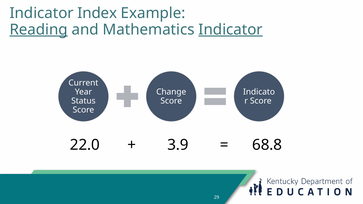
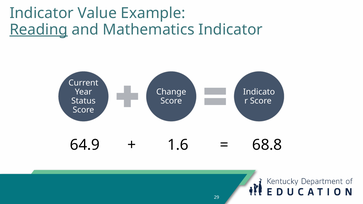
Index: Index -> Value (97, 13)
Indicator underline: present -> none (231, 30)
22.0: 22.0 -> 64.9 (85, 145)
3.9: 3.9 -> 1.6 (178, 145)
